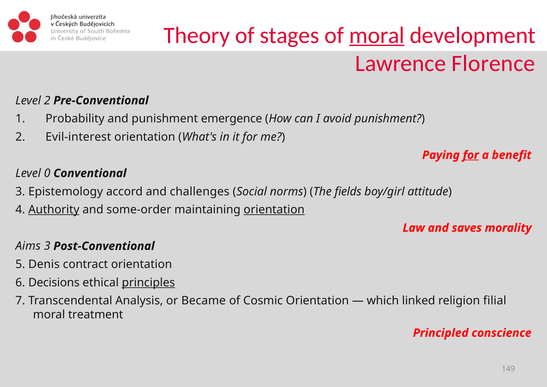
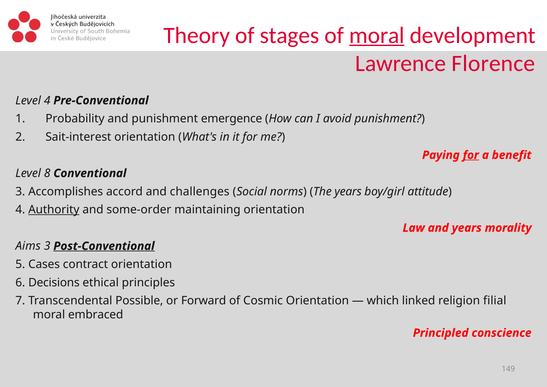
Level 2: 2 -> 4 (47, 100)
Evil-interest: Evil-interest -> Sait-interest (78, 137)
0: 0 -> 8 (47, 173)
Epistemology: Epistemology -> Accomplishes (66, 191)
The fields: fields -> years (348, 191)
orientation underline: present -> none (274, 210)
and saves: saves -> years (467, 228)
Post-Conventional underline: none -> present (104, 246)
Denis: Denis -> Cases (44, 264)
principles underline: present -> none (148, 282)
Analysis: Analysis -> Possible (139, 301)
Became: Became -> Forward (204, 301)
treatment: treatment -> embraced (96, 315)
